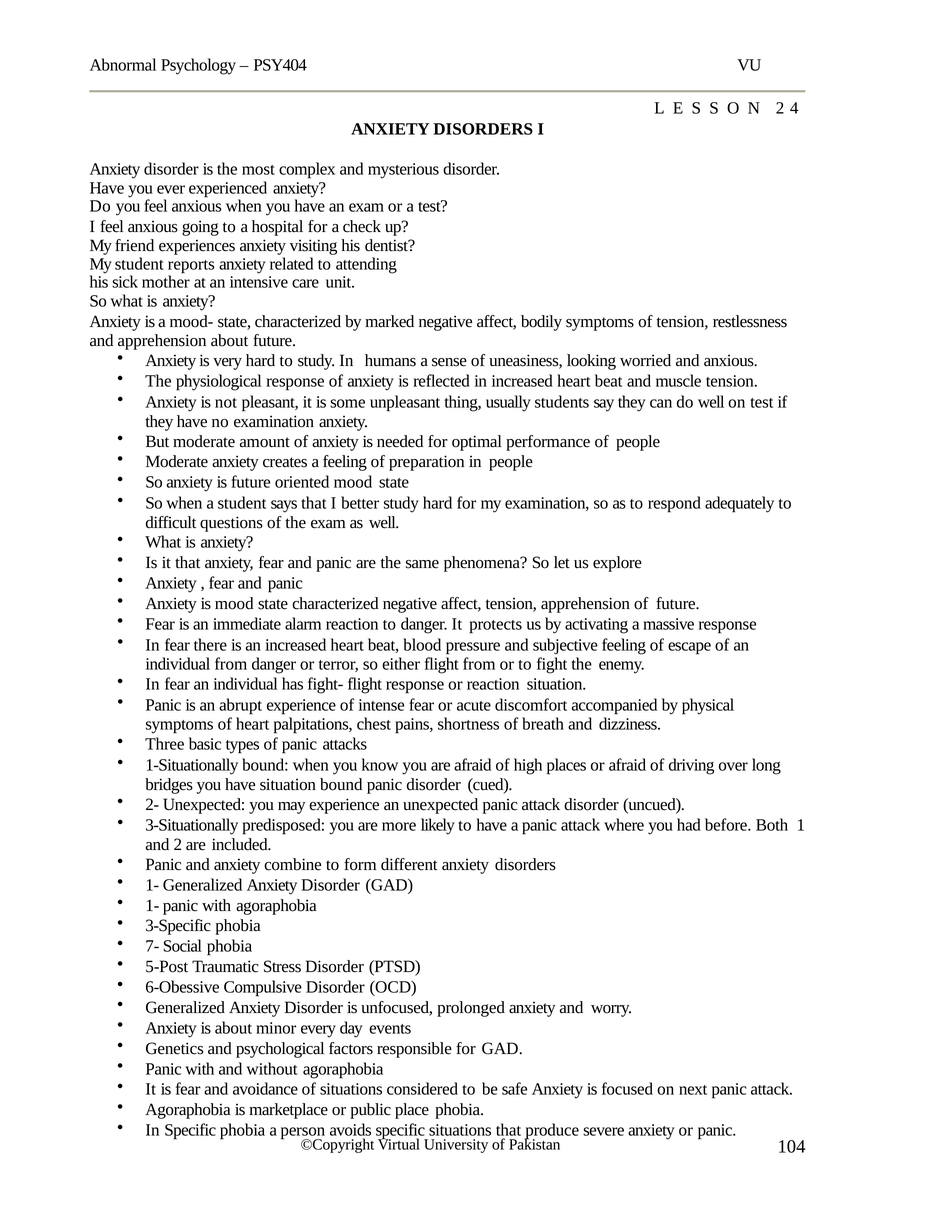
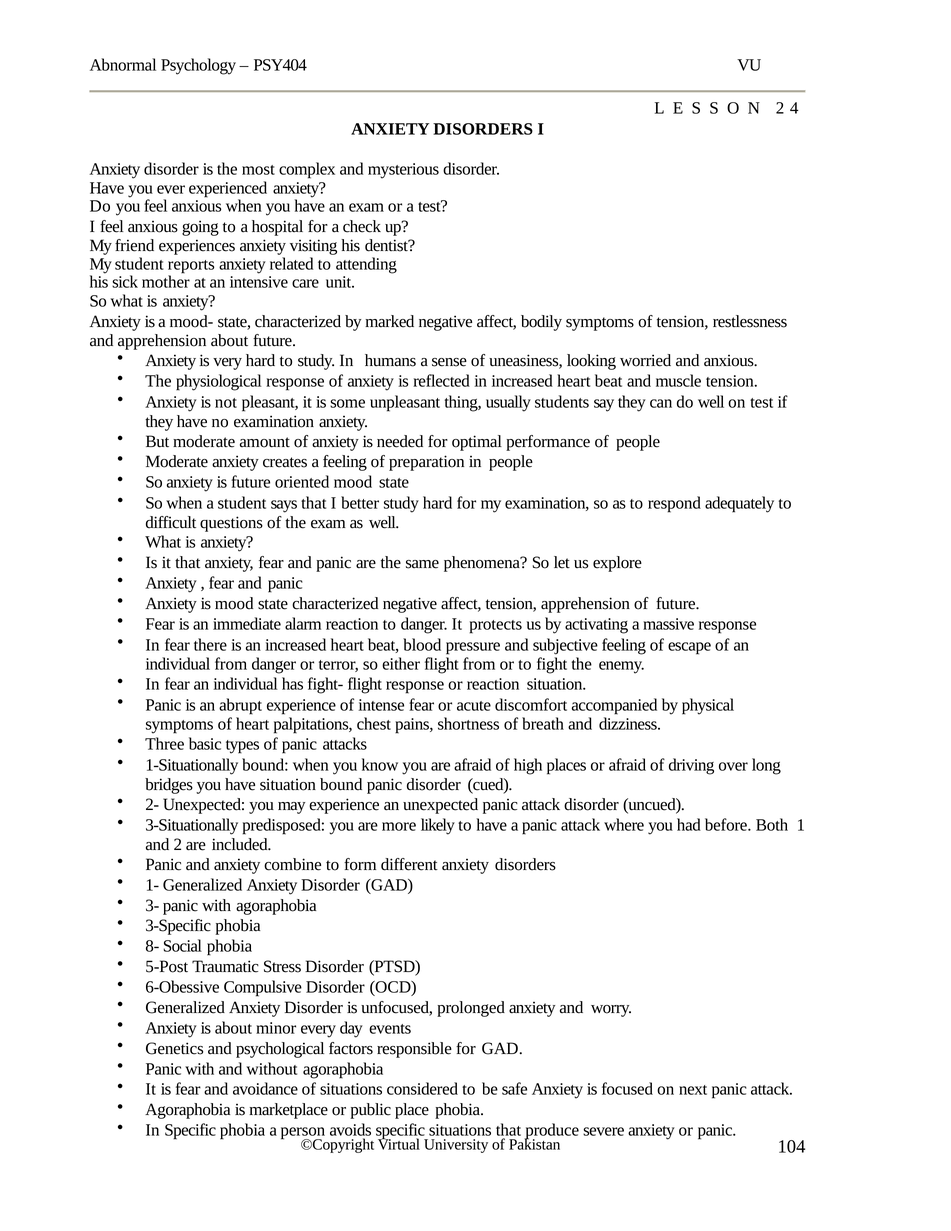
1-: 1- -> 3- (152, 905)
7-: 7- -> 8- (152, 946)
